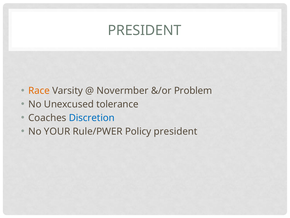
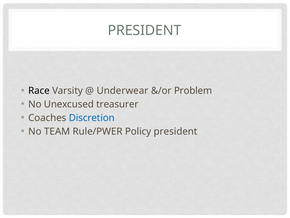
Race colour: orange -> black (39, 91)
Novermber: Novermber -> Underwear (123, 91)
tolerance: tolerance -> treasurer (117, 104)
YOUR: YOUR -> TEAM (57, 131)
